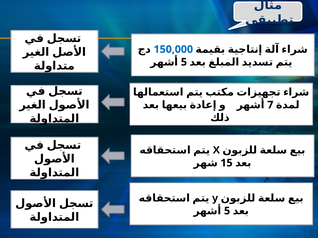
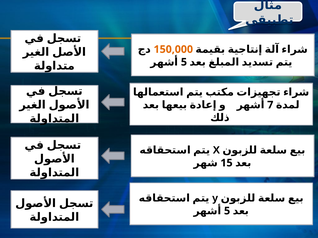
150,000 colour: blue -> orange (173, 49)
